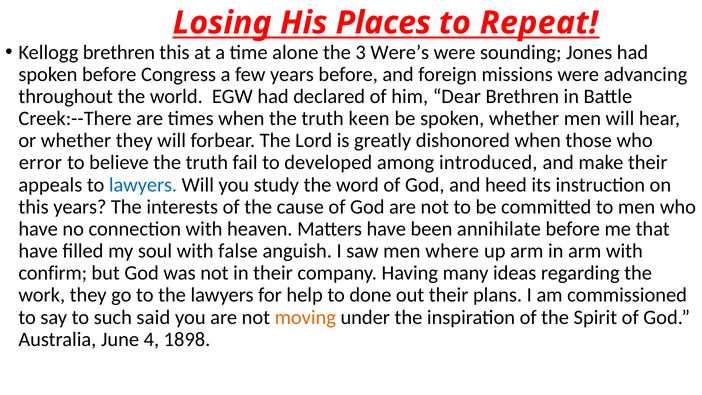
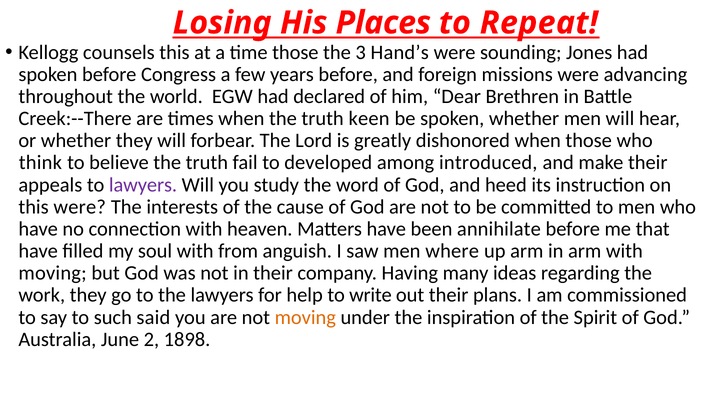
Kellogg brethren: brethren -> counsels (119, 52)
time alone: alone -> those (295, 52)
Were’s: Were’s -> Hand’s (400, 52)
error: error -> think (40, 163)
lawyers colour: blue -> purple (143, 185)
this years: years -> were (80, 207)
false: false -> from (238, 251)
confirm: confirm -> moving (53, 273)
done: done -> write (370, 295)
4: 4 -> 2 (151, 339)
